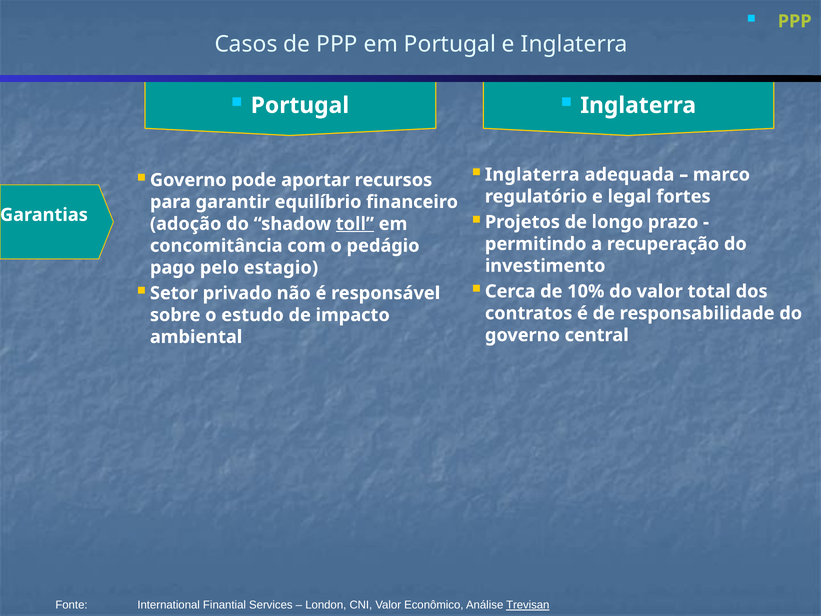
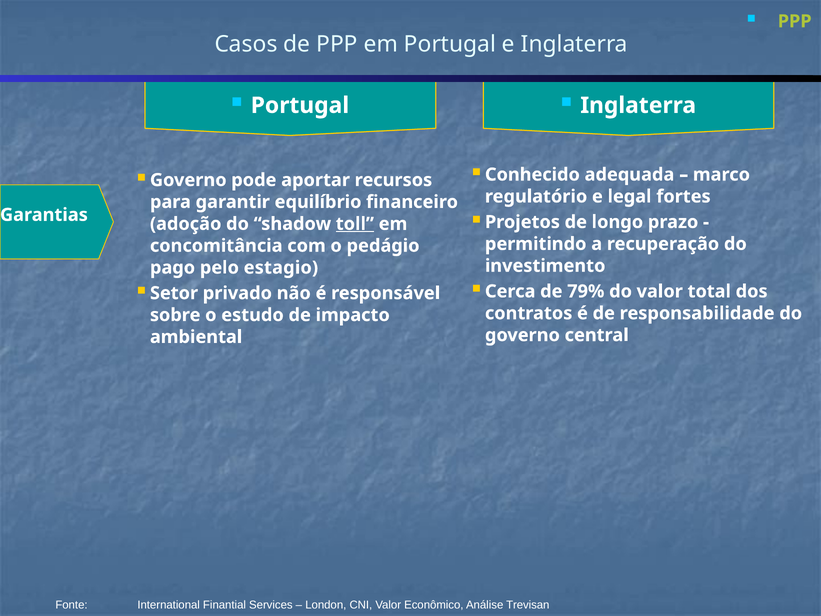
Inglaterra: Inglaterra -> Conhecido (532, 175)
10%: 10% -> 79% (586, 291)
Trevisan underline: present -> none (528, 605)
